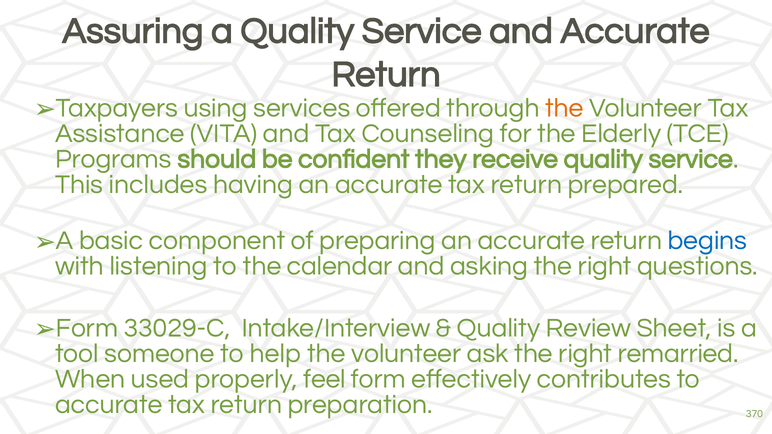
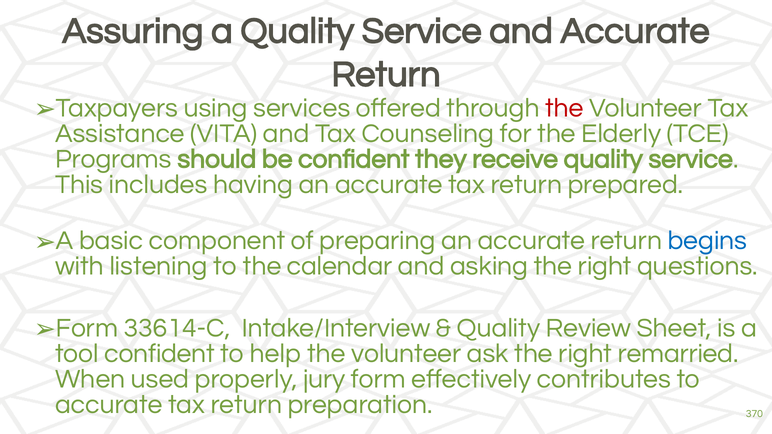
the colour: orange -> red (564, 108)
33029-C: 33029-C -> 33614-C (177, 328)
tool someone: someone -> confident (160, 354)
feel: feel -> jury (324, 379)
